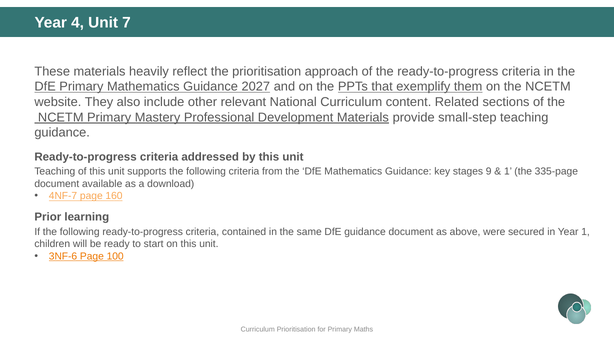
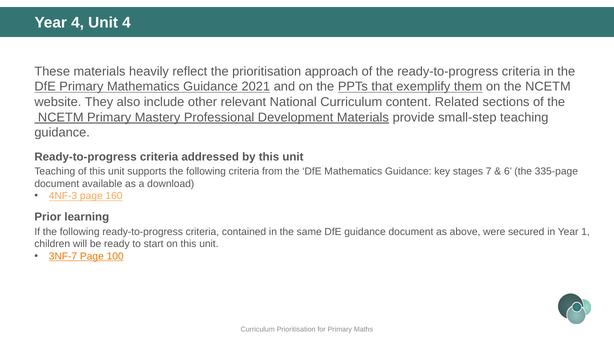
Unit 7: 7 -> 4 (127, 23)
2027: 2027 -> 2021 (256, 87)
9: 9 -> 7 (489, 172)
1: 1 -> 6 (508, 172)
4NF-7: 4NF-7 -> 4NF-3 (63, 196)
3NF-6: 3NF-6 -> 3NF-7 (63, 257)
